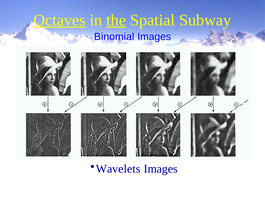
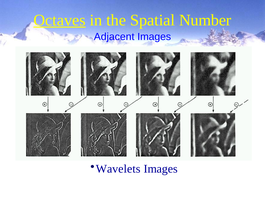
the underline: present -> none (116, 20)
Subway: Subway -> Number (205, 20)
Binomial: Binomial -> Adjacent (114, 37)
